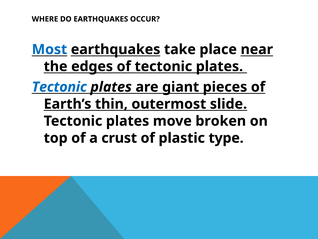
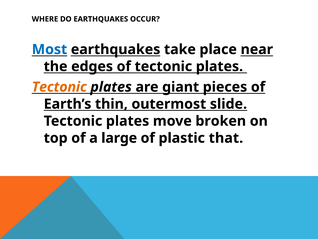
Tectonic colour: blue -> orange (59, 87)
crust: crust -> large (119, 138)
type: type -> that (226, 138)
